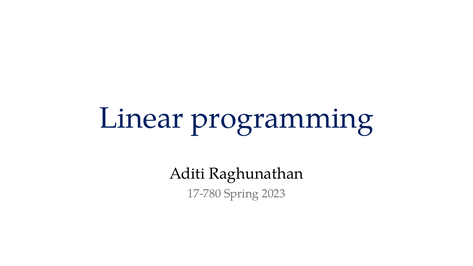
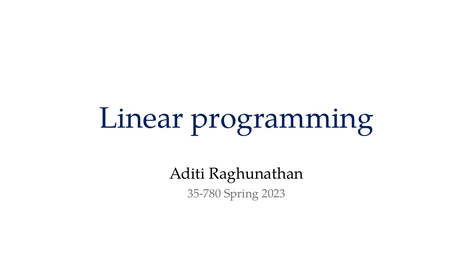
17-780: 17-780 -> 35-780 (204, 194)
